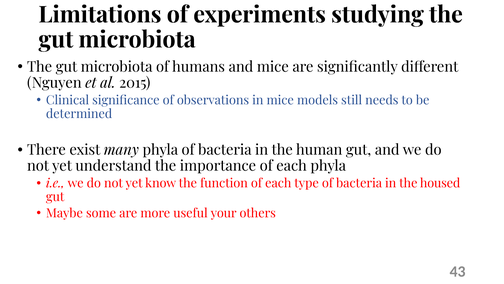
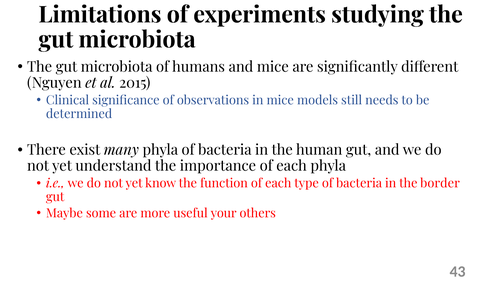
housed: housed -> border (440, 183)
